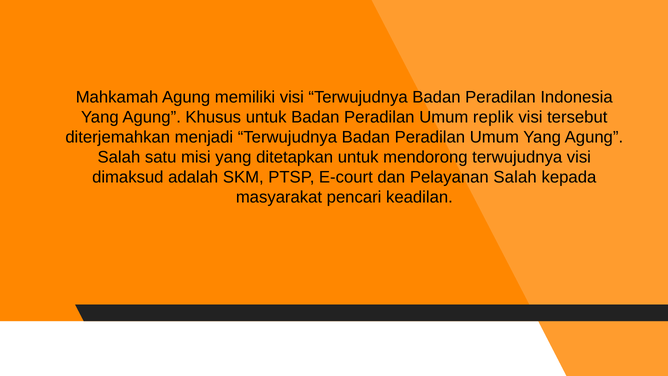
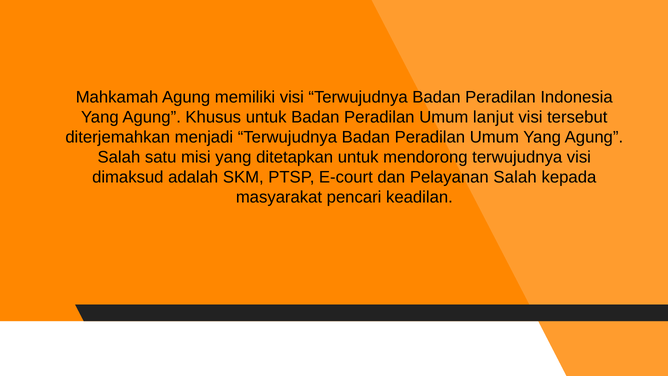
replik: replik -> lanjut (493, 117)
